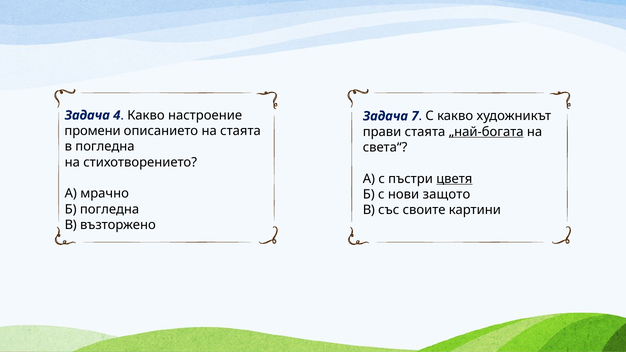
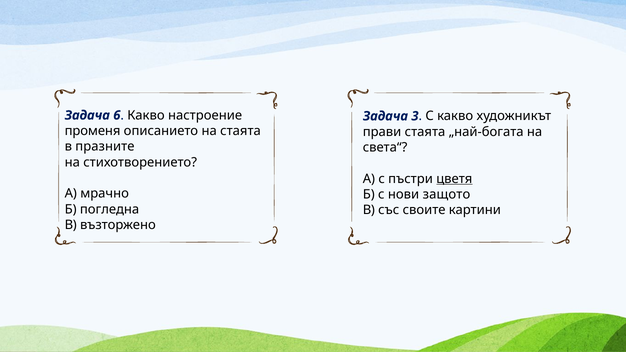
4: 4 -> 6 (117, 115)
7: 7 -> 3 (415, 116)
промени: промени -> променя (93, 131)
„най-богата underline: present -> none (486, 132)
в погледна: погледна -> празните (105, 147)
